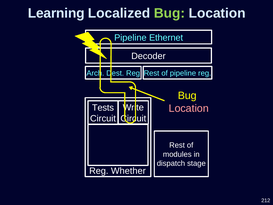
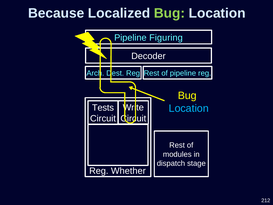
Learning: Learning -> Because (56, 13)
Ethernet: Ethernet -> Figuring (166, 38)
Location colour: pink -> light blue (189, 108)
